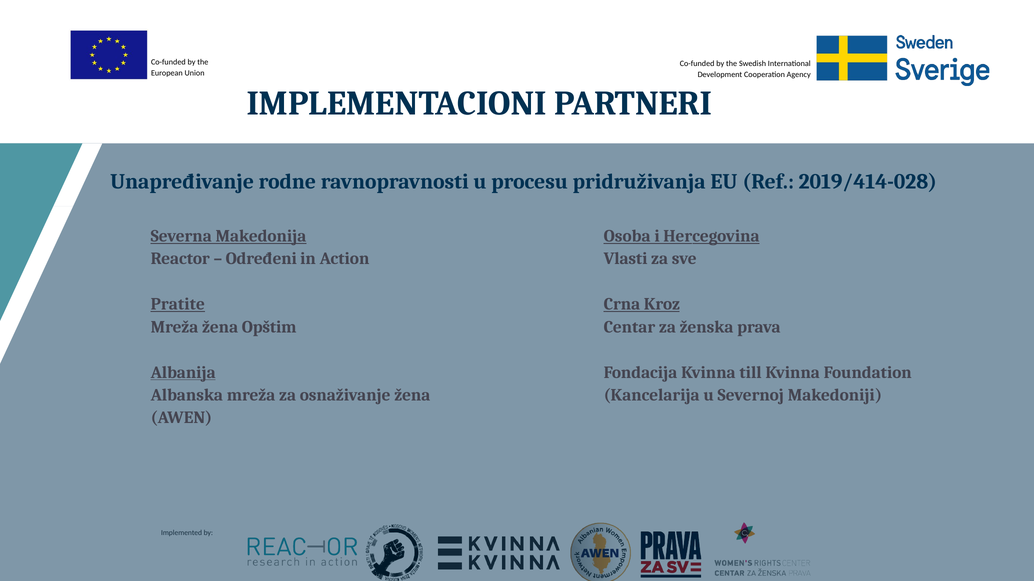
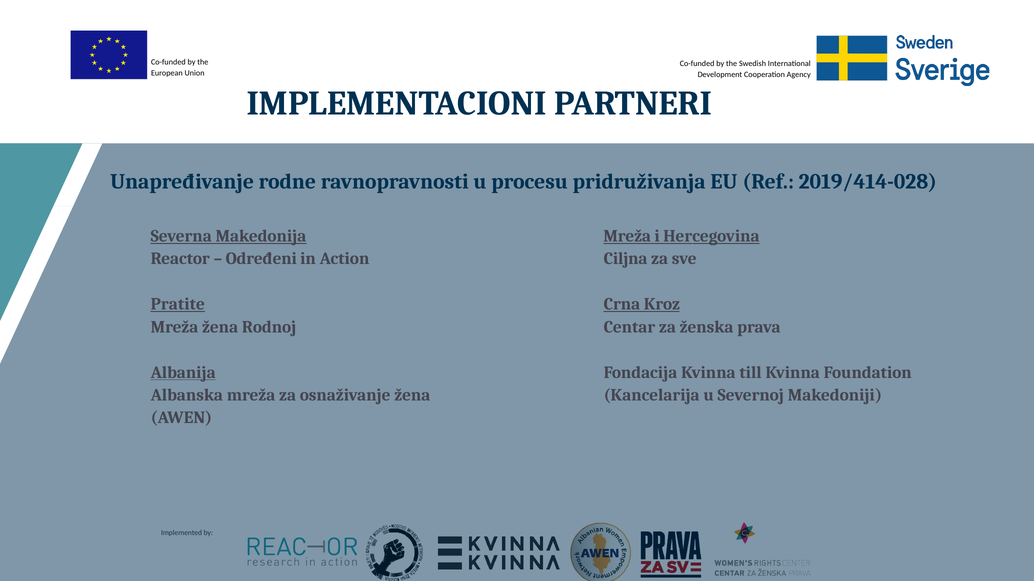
Osoba: Osoba -> Mreža (627, 236)
Vlasti: Vlasti -> Ciljna (626, 259)
Opštim: Opštim -> Rodnoj (269, 327)
